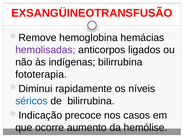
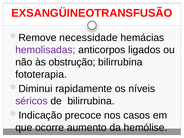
hemoglobina: hemoglobina -> necessidade (88, 38)
indígenas: indígenas -> obstrução (72, 62)
séricos colour: blue -> purple (31, 101)
